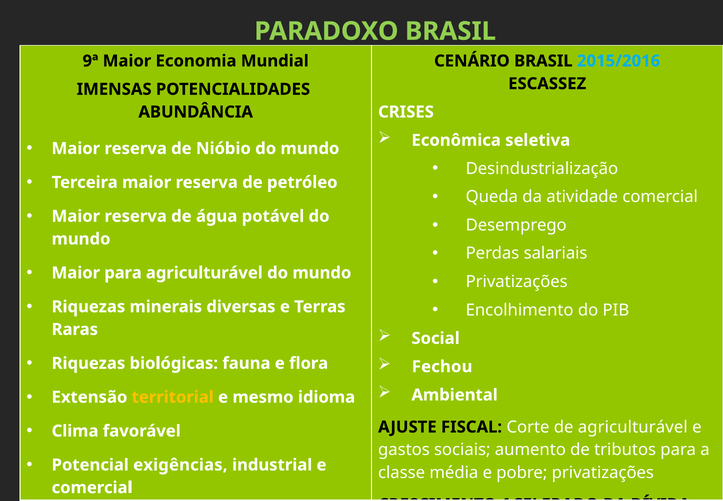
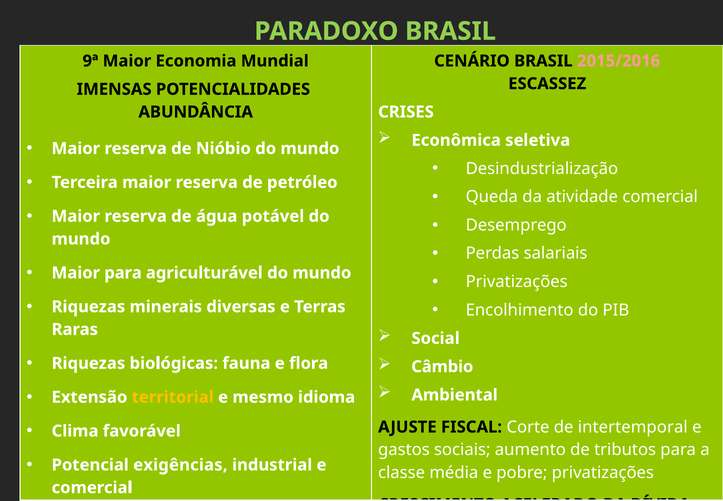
2015/2016 colour: light blue -> pink (619, 61)
Fechou: Fechou -> Câmbio (442, 366)
de agriculturável: agriculturável -> intertemporal (633, 427)
